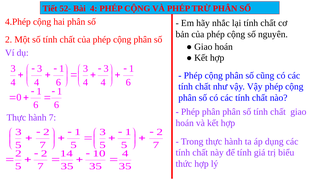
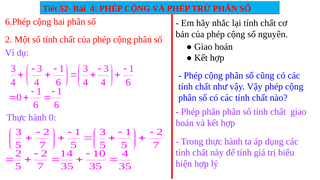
4.Phép: 4.Phép -> 6.Phép (18, 22)
hành 7: 7 -> 0 (52, 117)
thức: thức -> hiện (184, 164)
